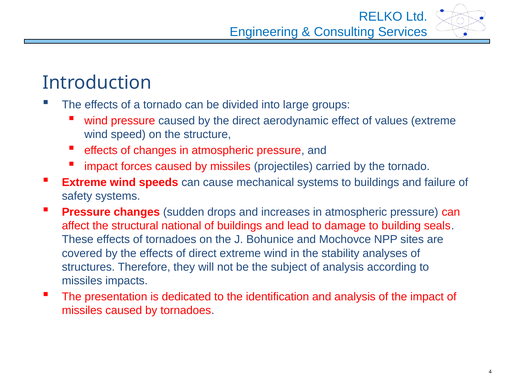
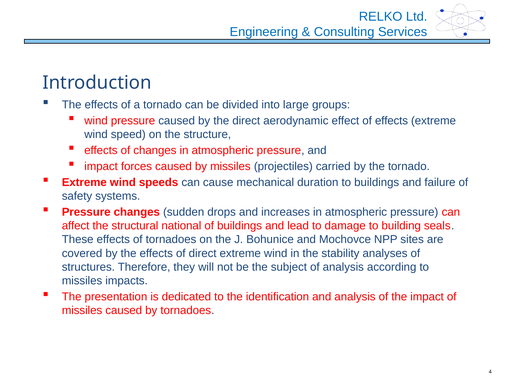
of values: values -> effects (392, 120)
mechanical systems: systems -> duration (318, 182)
